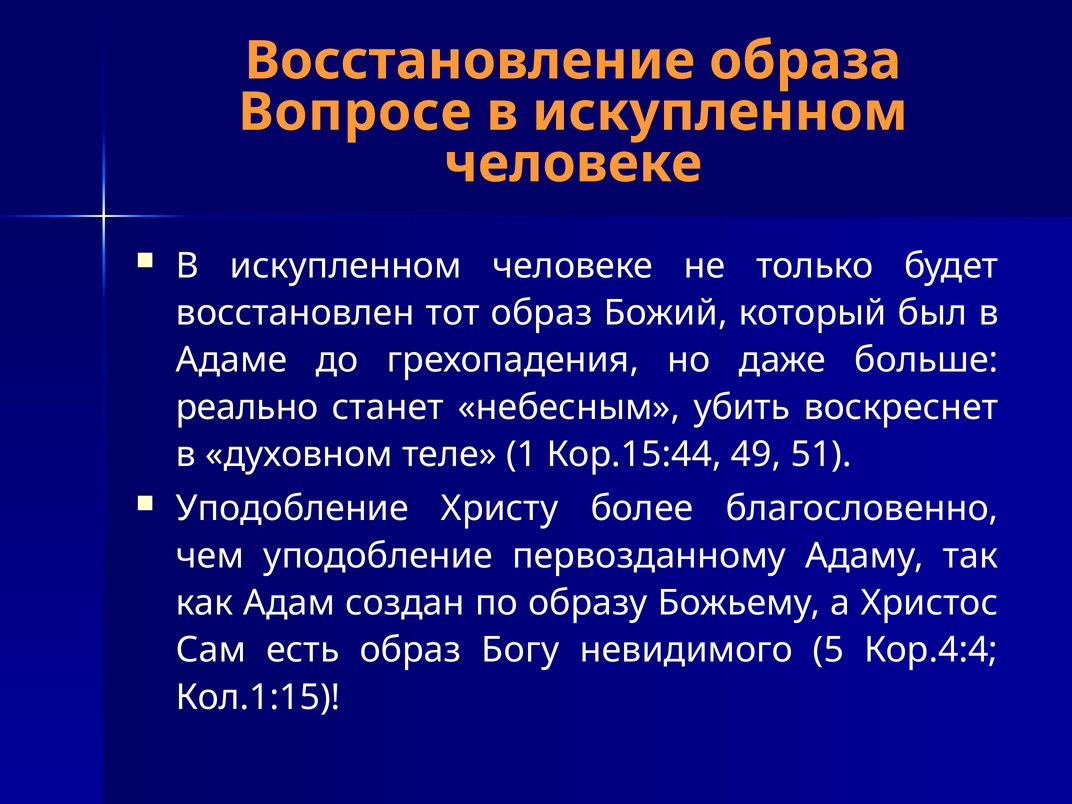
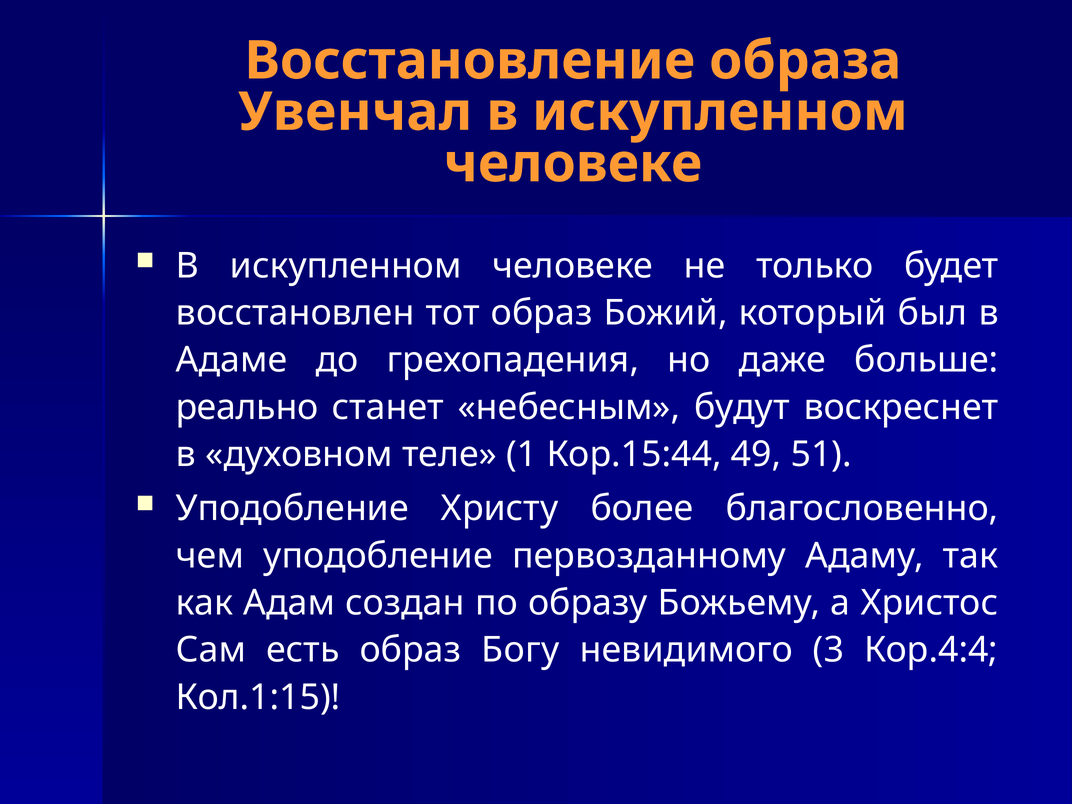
Вопросе: Вопросе -> Увенчал (355, 112)
убить: убить -> будут (742, 407)
5: 5 -> 3 (829, 650)
